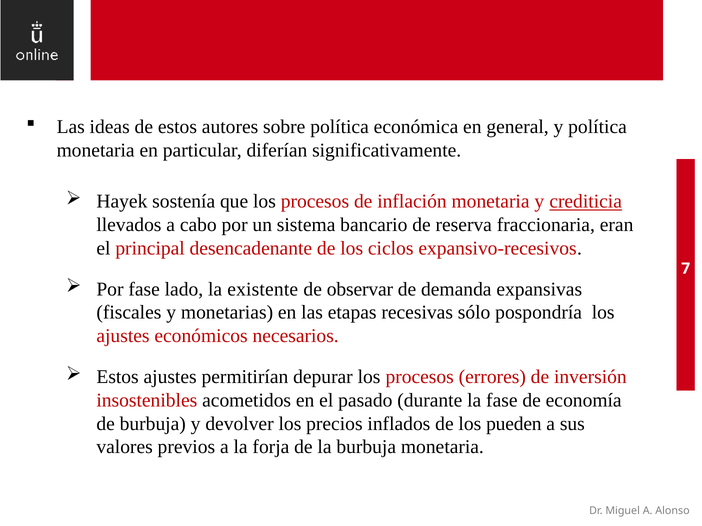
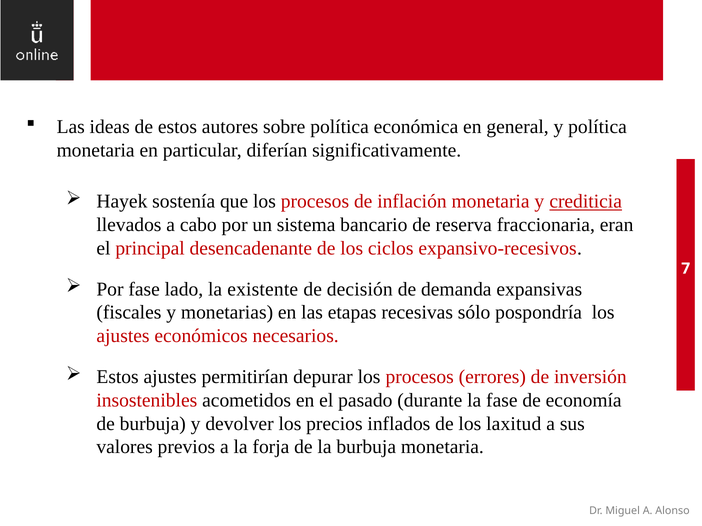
observar: observar -> decisión (360, 289)
pueden: pueden -> laxitud (514, 424)
